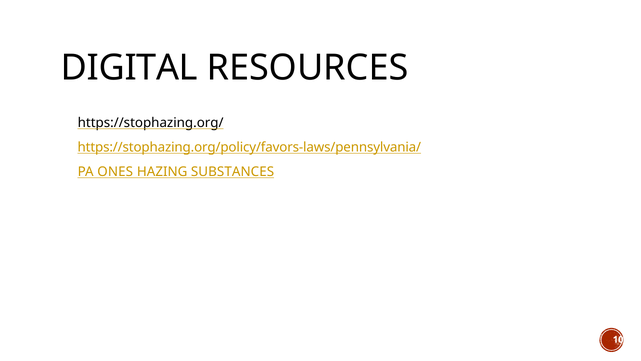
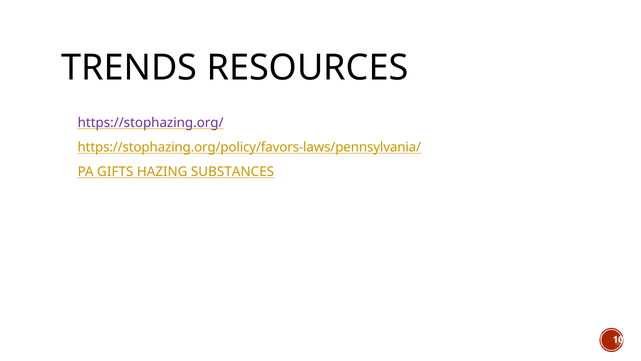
DIGITAL: DIGITAL -> TRENDS (129, 68)
https://stophazing.org/ colour: black -> purple (151, 123)
ONES: ONES -> GIFTS (115, 172)
